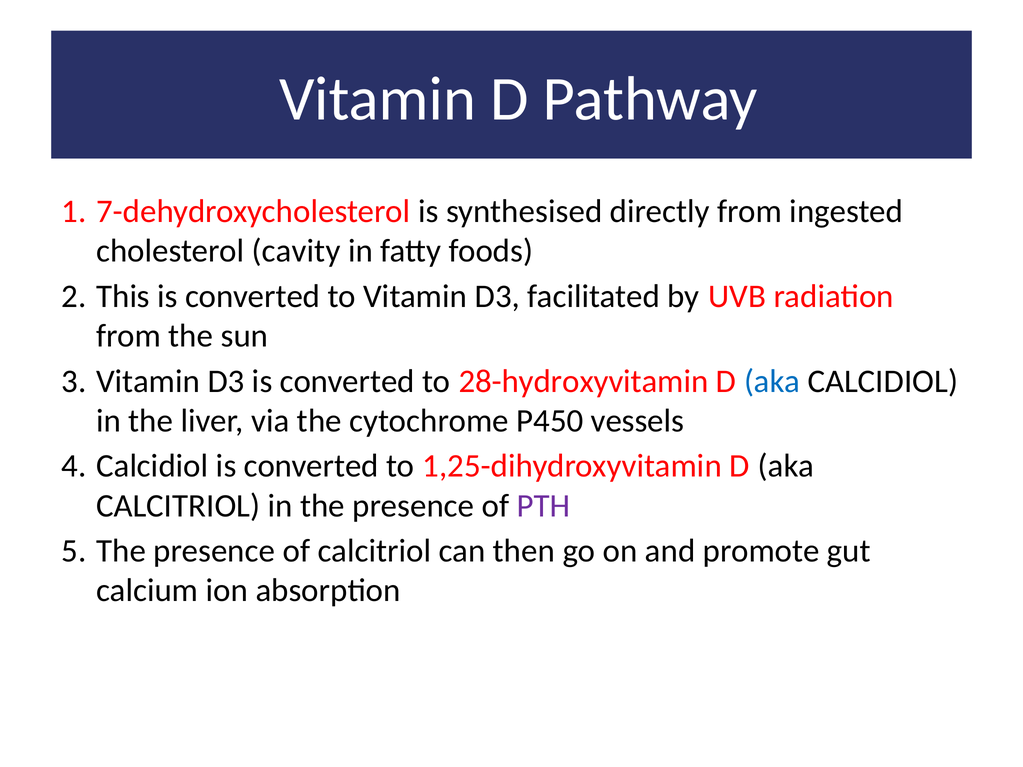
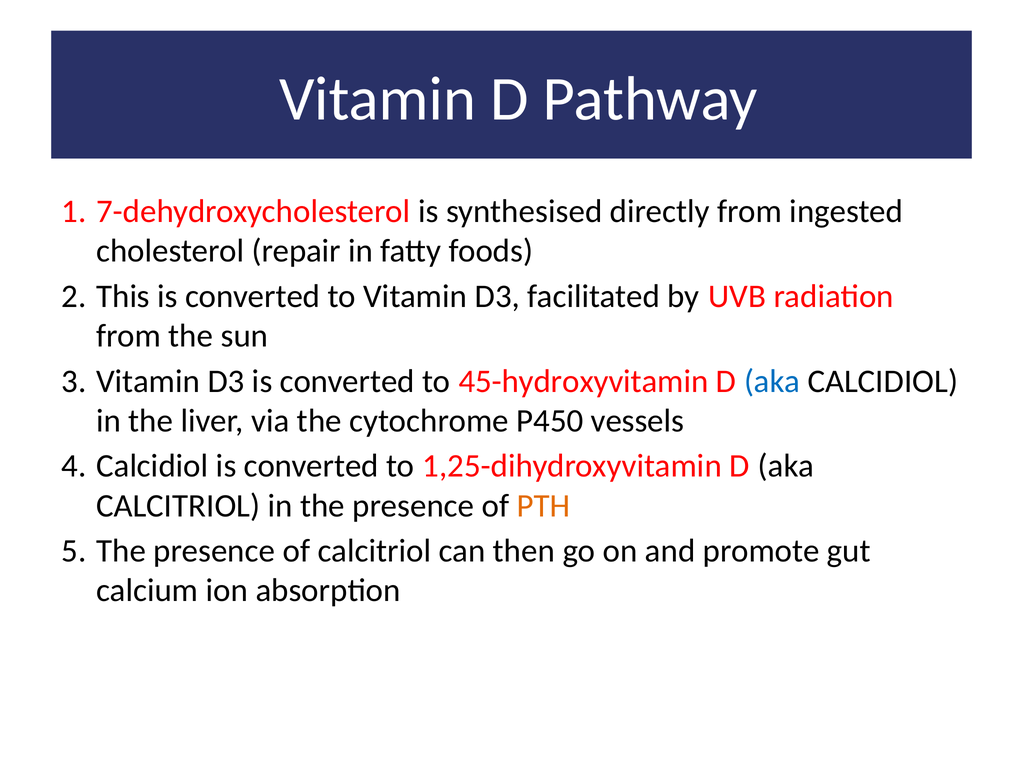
cavity: cavity -> repair (296, 251)
28-hydroxyvitamin: 28-hydroxyvitamin -> 45-hydroxyvitamin (583, 381)
PTH colour: purple -> orange (543, 506)
